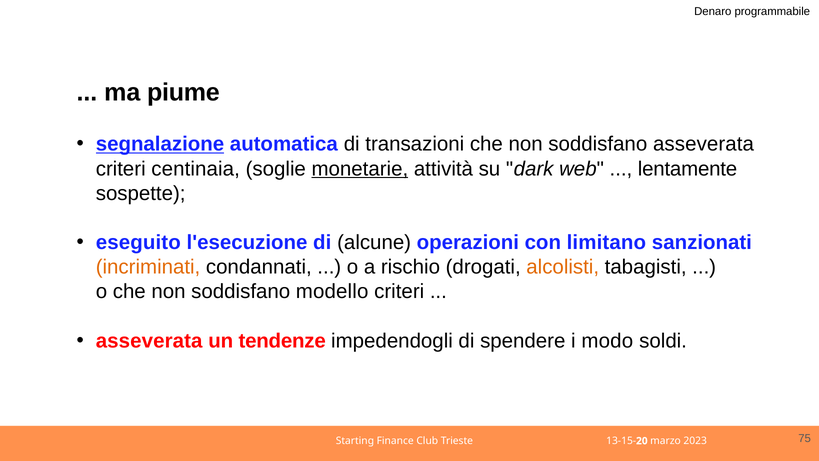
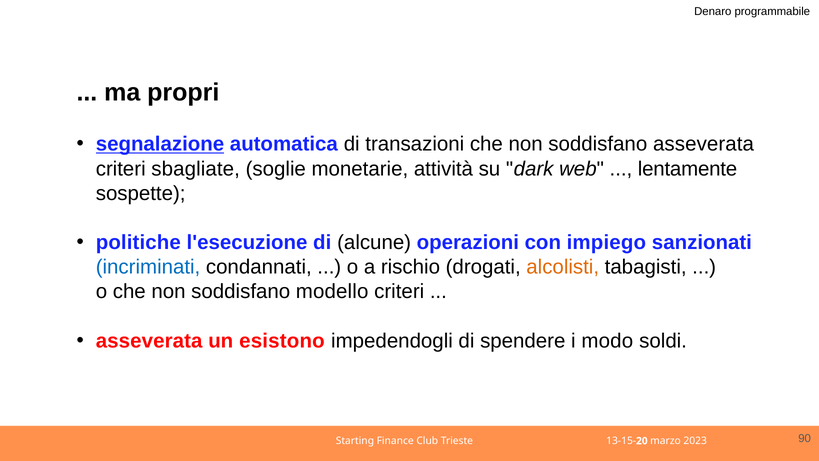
piume: piume -> propri (183, 93)
centinaia: centinaia -> sbagliate (196, 169)
monetarie underline: present -> none (360, 169)
eseguito: eseguito -> politiche (138, 242)
limitano: limitano -> impiego (606, 242)
incriminati colour: orange -> blue (148, 267)
tendenze: tendenze -> esistono (282, 341)
75: 75 -> 90 (805, 438)
